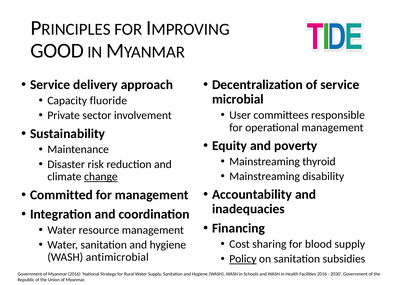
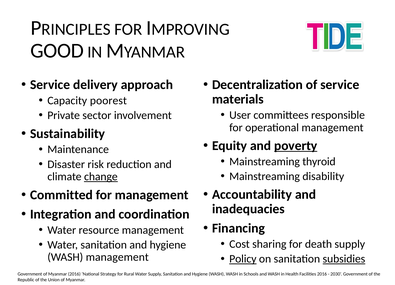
microbial: microbial -> materials (238, 99)
fluoride: fluoride -> poorest (108, 101)
poverty underline: none -> present (296, 146)
blood: blood -> death (318, 245)
WASH antimicrobial: antimicrobial -> management (117, 258)
subsidies underline: none -> present (344, 259)
